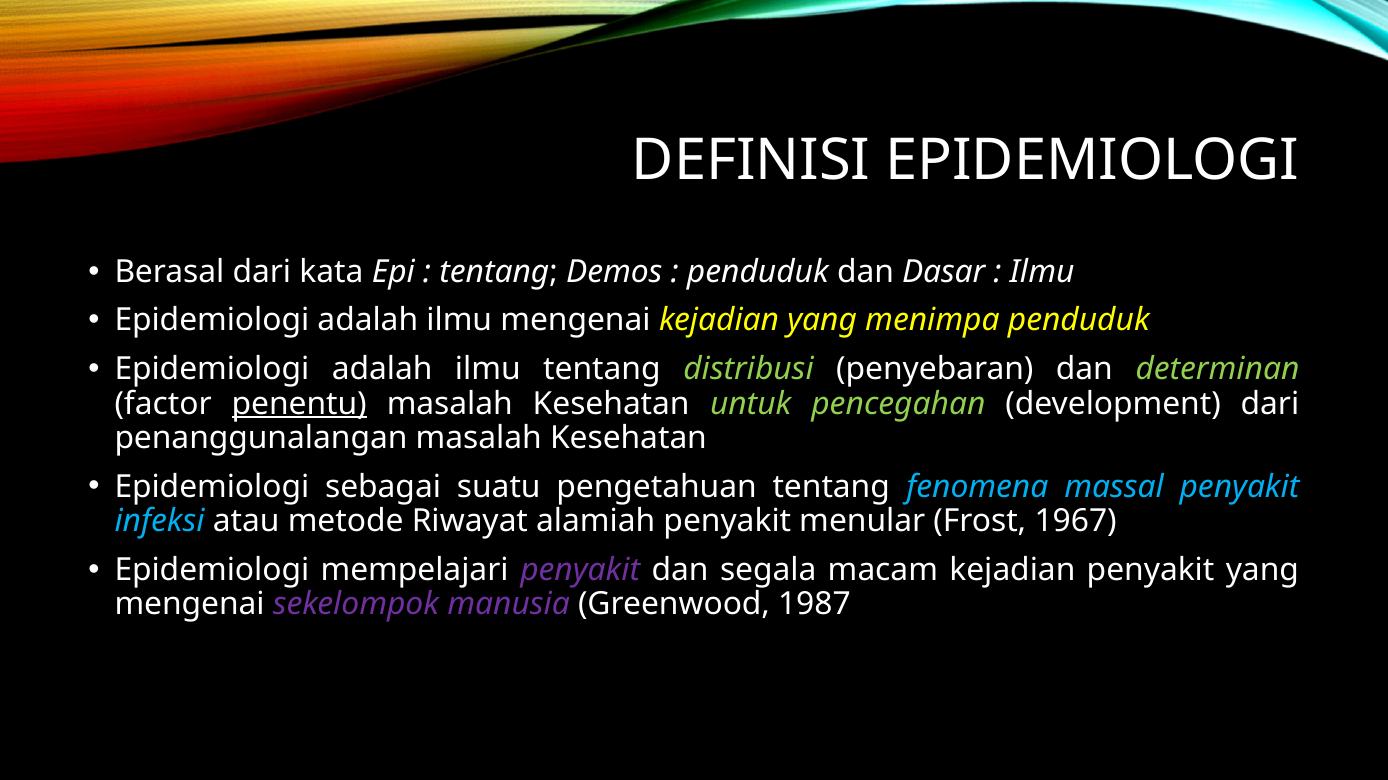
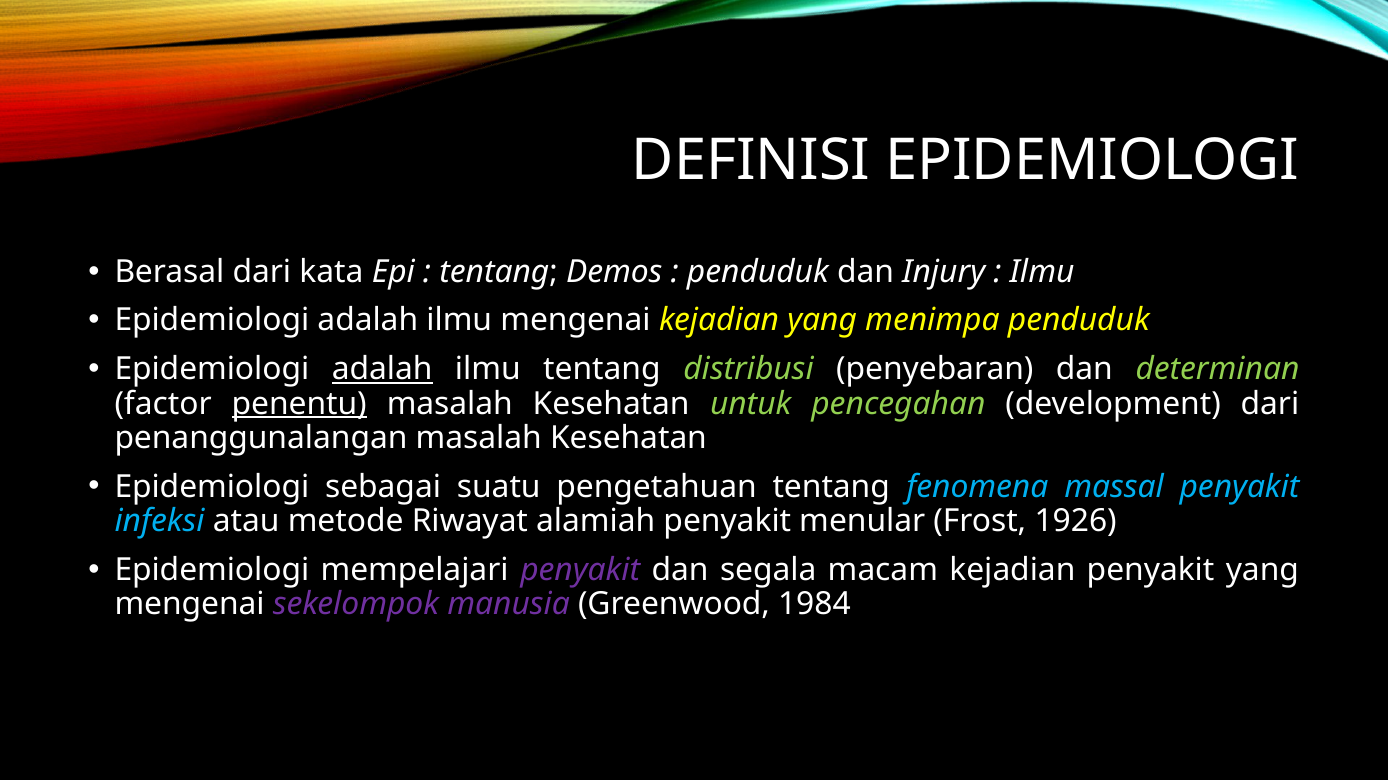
Dasar: Dasar -> Injury (944, 272)
adalah underline: none -> present (382, 370)
1967: 1967 -> 1926 (1076, 521)
1987: 1987 -> 1984 (814, 605)
